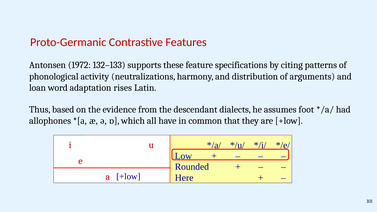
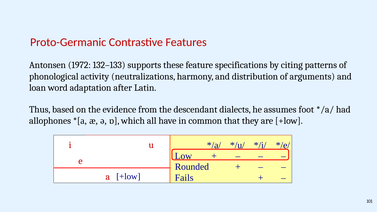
rises: rises -> after (123, 88)
Here: Here -> Fails (184, 178)
